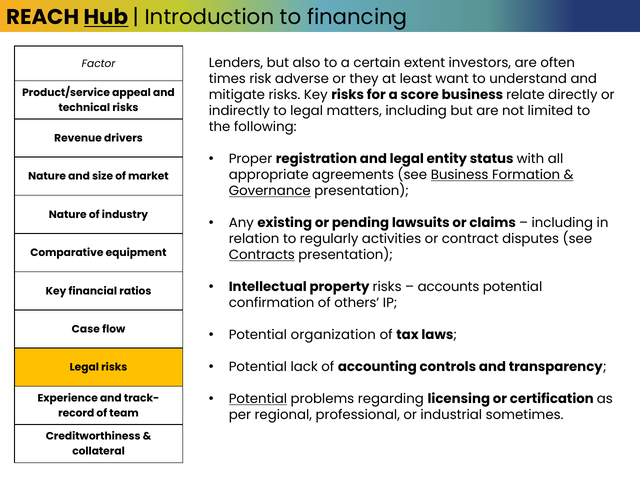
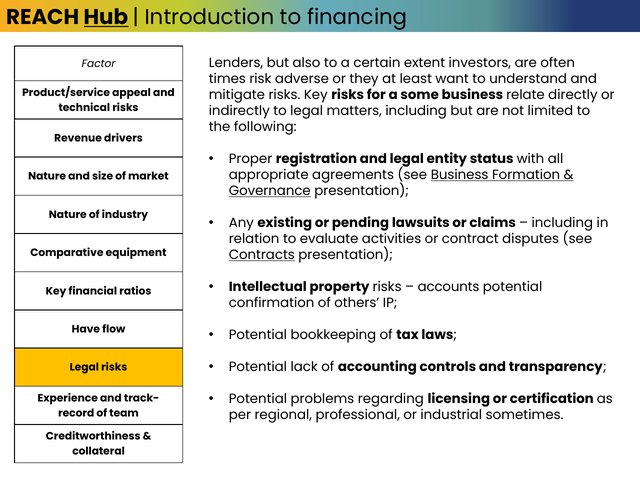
score: score -> some (420, 95)
regularly: regularly -> evaluate (329, 239)
organization: organization -> bookkeeping (333, 335)
Case: Case -> Have (86, 329)
Potential underline: present -> none (258, 399)
